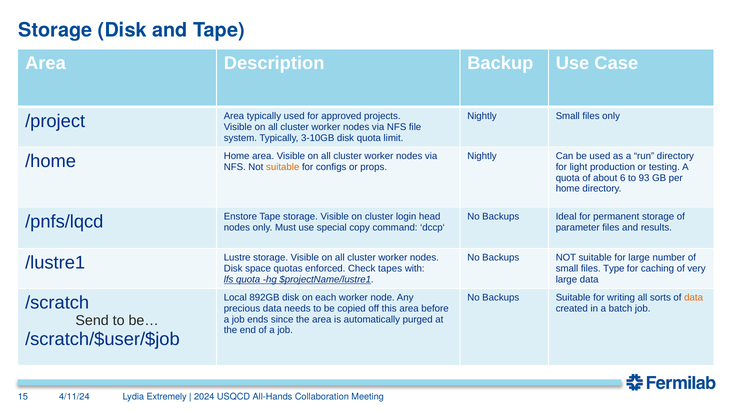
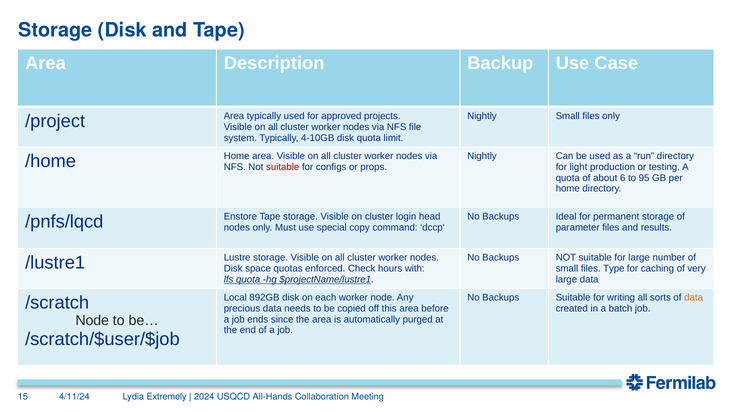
3-10GB: 3-10GB -> 4-10GB (318, 138)
suitable colour: orange -> red (283, 167)
93: 93 -> 95 (644, 178)
tapes: tapes -> hours (390, 269)
Send: Send -> Node (92, 321)
